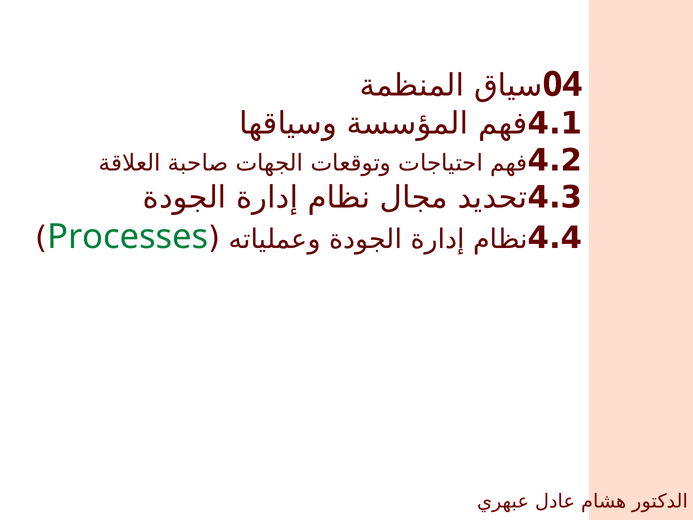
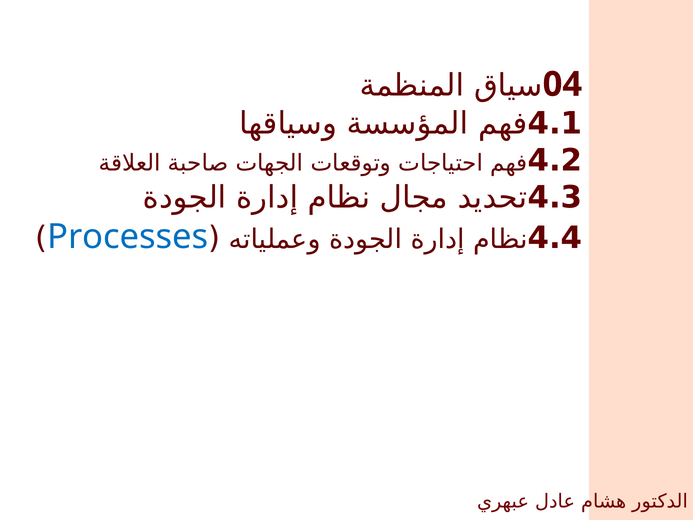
Processes colour: green -> blue (128, 237)
